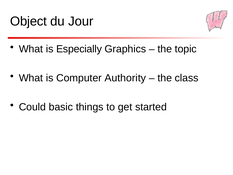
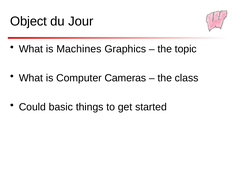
Especially: Especially -> Machines (79, 49)
Authority: Authority -> Cameras (125, 78)
